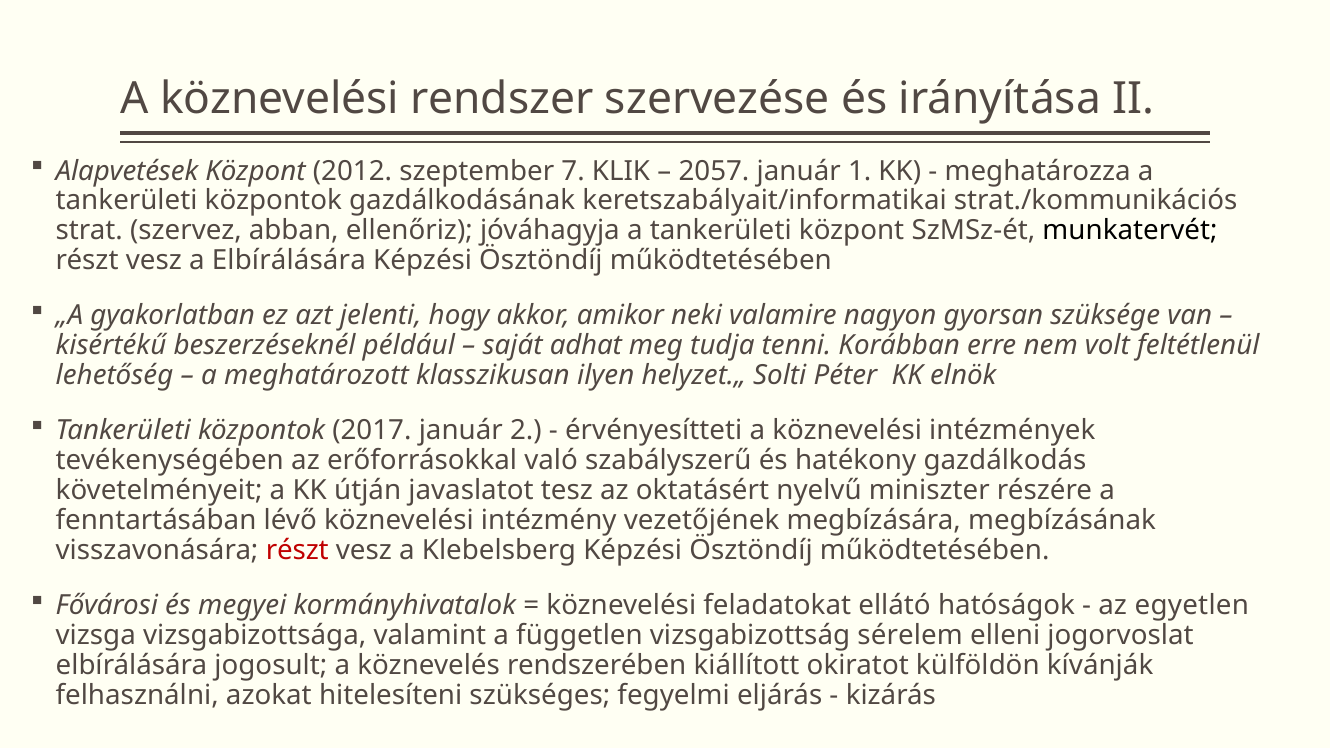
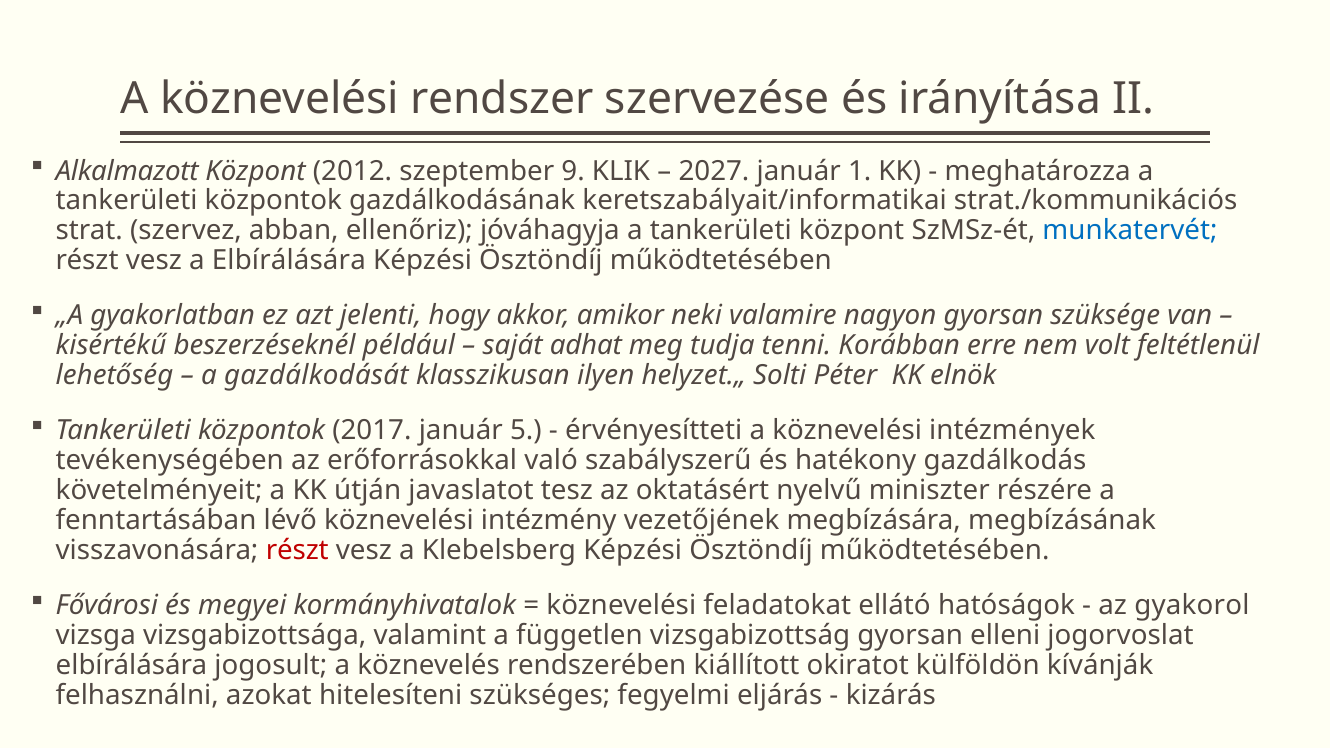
Alapvetések: Alapvetések -> Alkalmazott (127, 171)
7: 7 -> 9 (573, 171)
2057: 2057 -> 2027 (714, 171)
munkatervét colour: black -> blue (1130, 231)
meghatározott: meghatározott -> gazdálkodását (316, 376)
2: 2 -> 5 (526, 431)
egyetlen: egyetlen -> gyakorol (1192, 605)
vizsgabizottság sérelem: sérelem -> gyorsan (910, 635)
